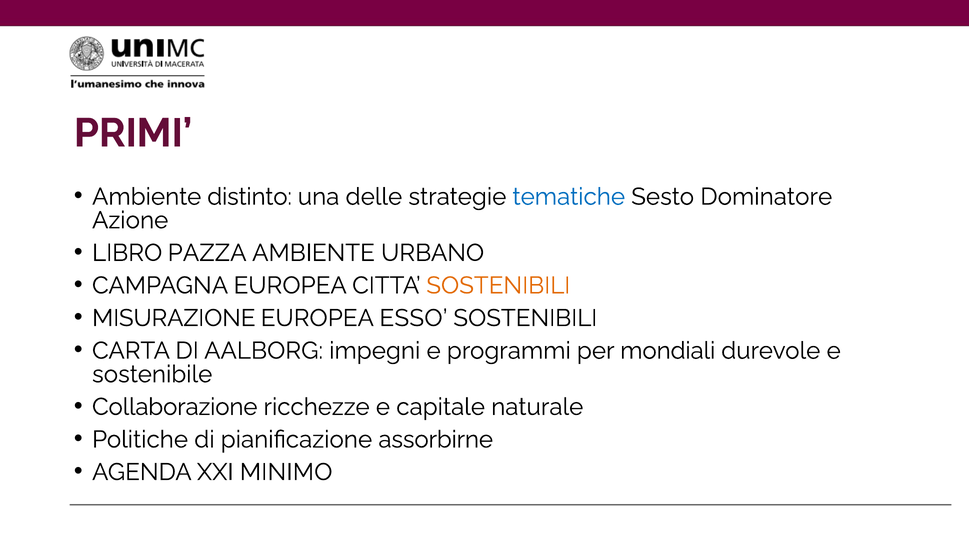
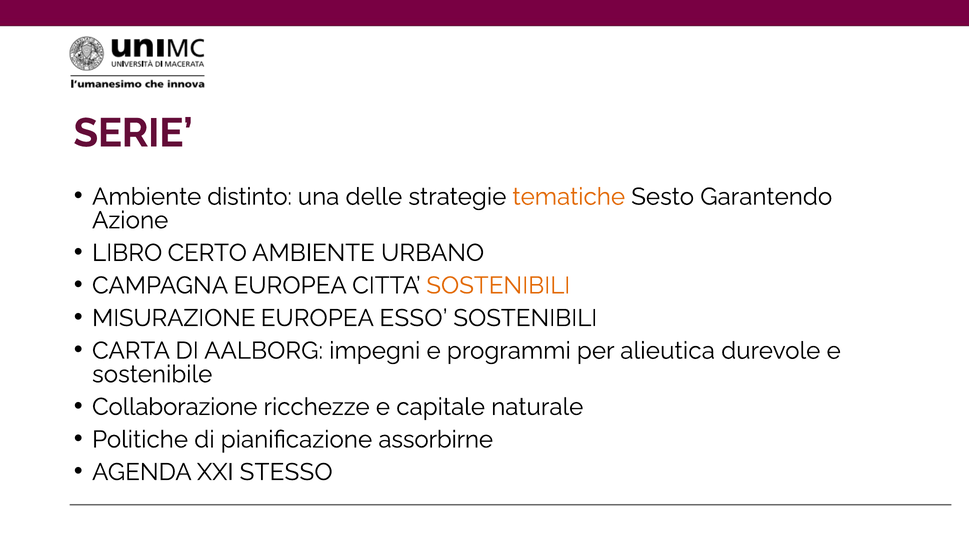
PRIMI: PRIMI -> SERIE (133, 133)
tematiche colour: blue -> orange (569, 197)
Dominatore: Dominatore -> Garantendo (766, 197)
PAZZA: PAZZA -> CERTO (207, 253)
mondiali: mondiali -> alieutica (668, 351)
MINIMO: MINIMO -> STESSO (286, 472)
